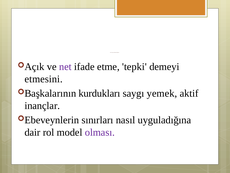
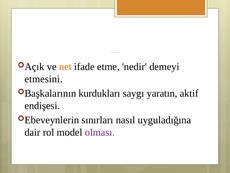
net colour: purple -> orange (65, 66)
tepki: tepki -> nedir (134, 66)
yemek: yemek -> yaratın (162, 93)
inançlar: inançlar -> endişesi (42, 105)
